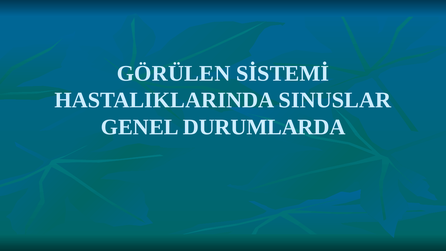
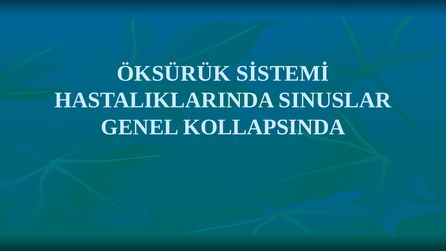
GÖRÜLEN: GÖRÜLEN -> ÖKSÜRÜK (174, 73)
DURUMLARDA: DURUMLARDA -> KOLLAPSINDA (264, 127)
